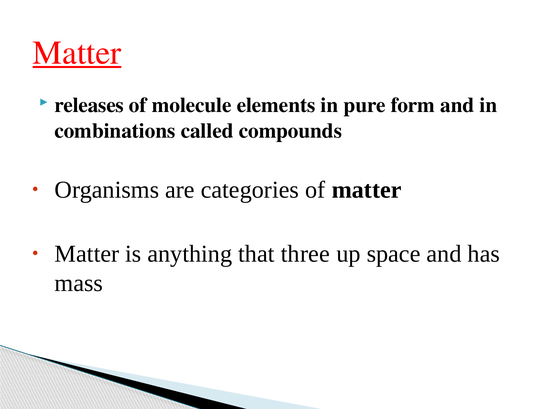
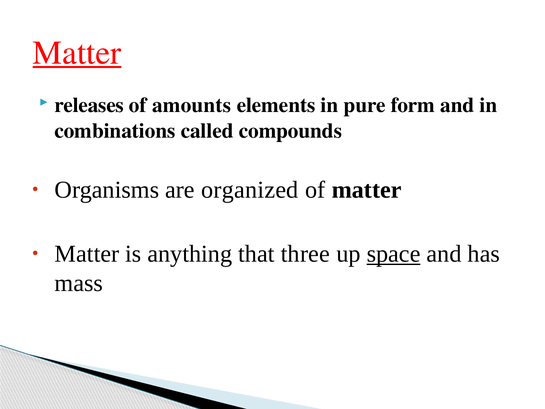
molecule: molecule -> amounts (192, 105)
categories: categories -> organized (250, 190)
space underline: none -> present (394, 254)
